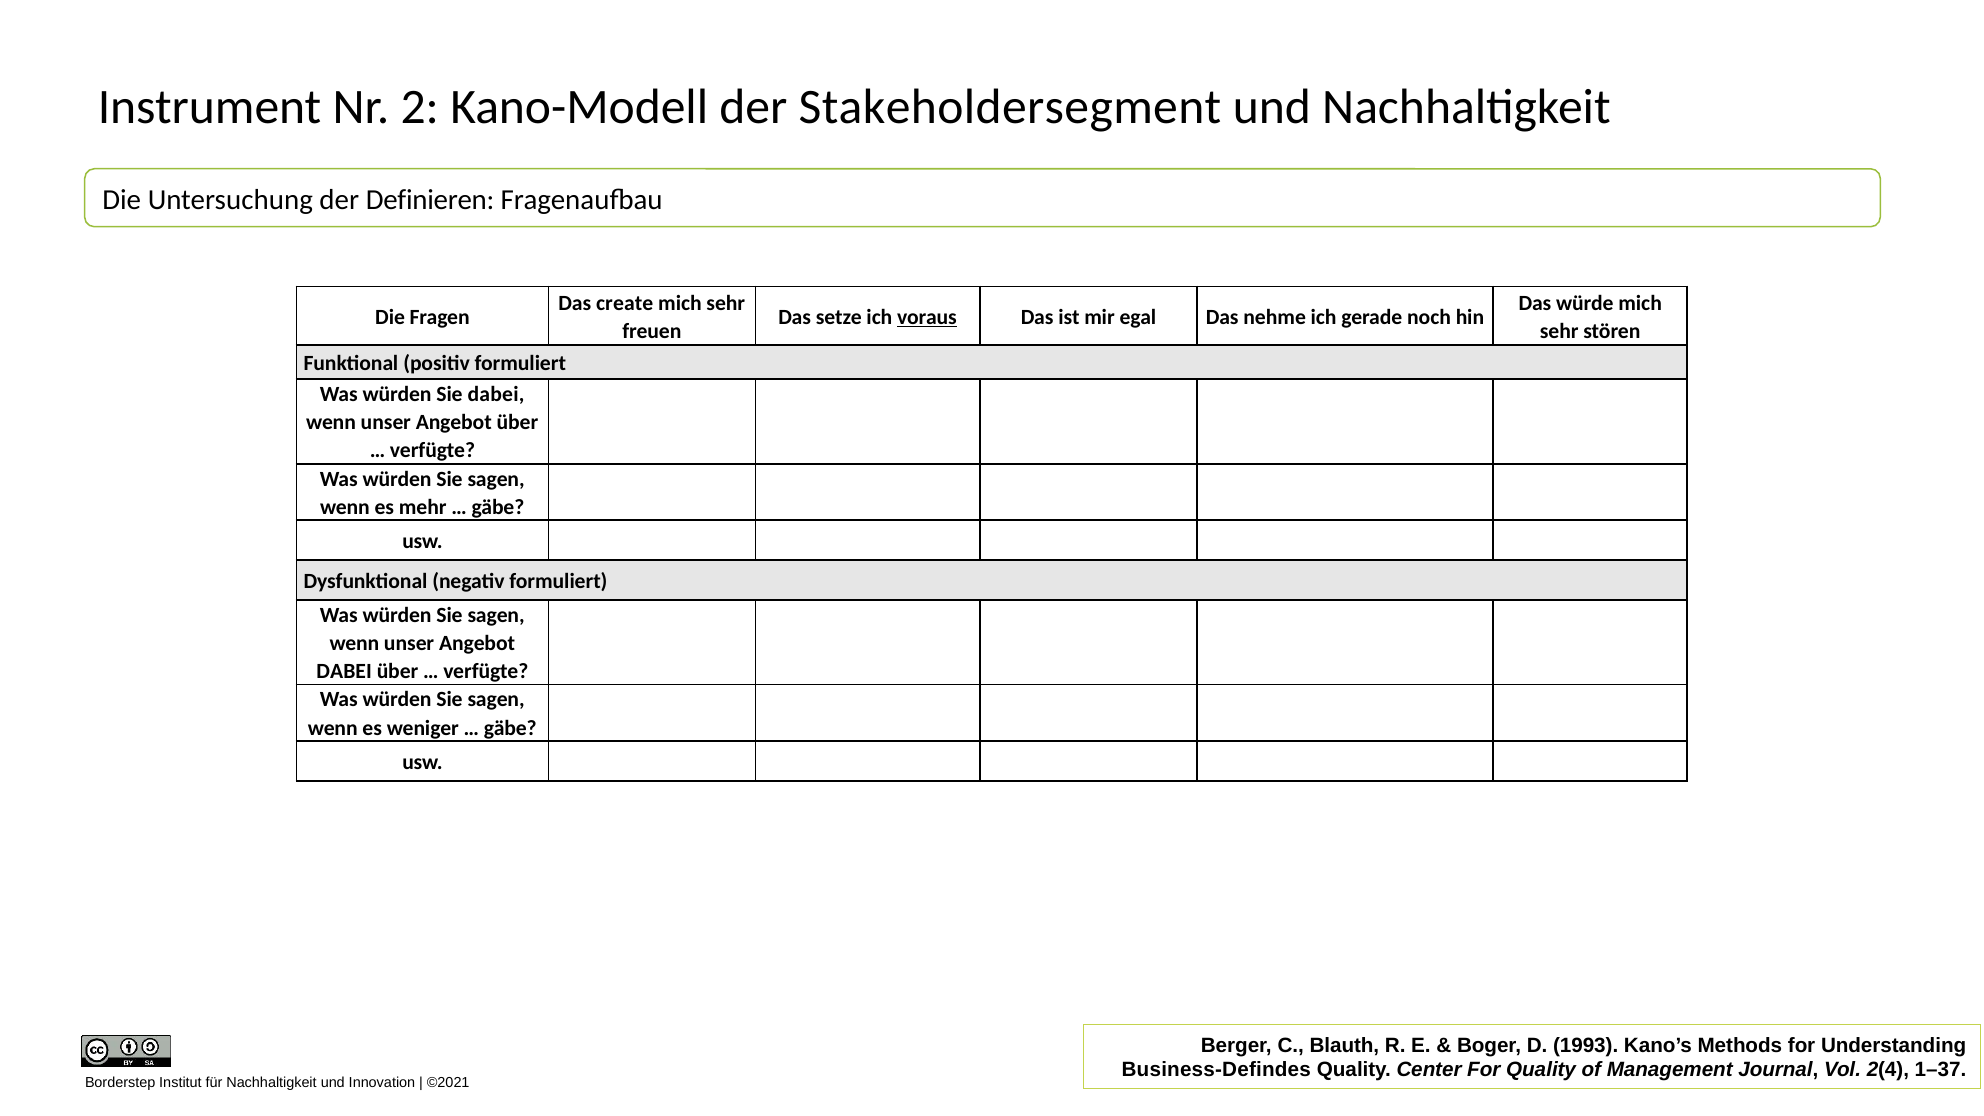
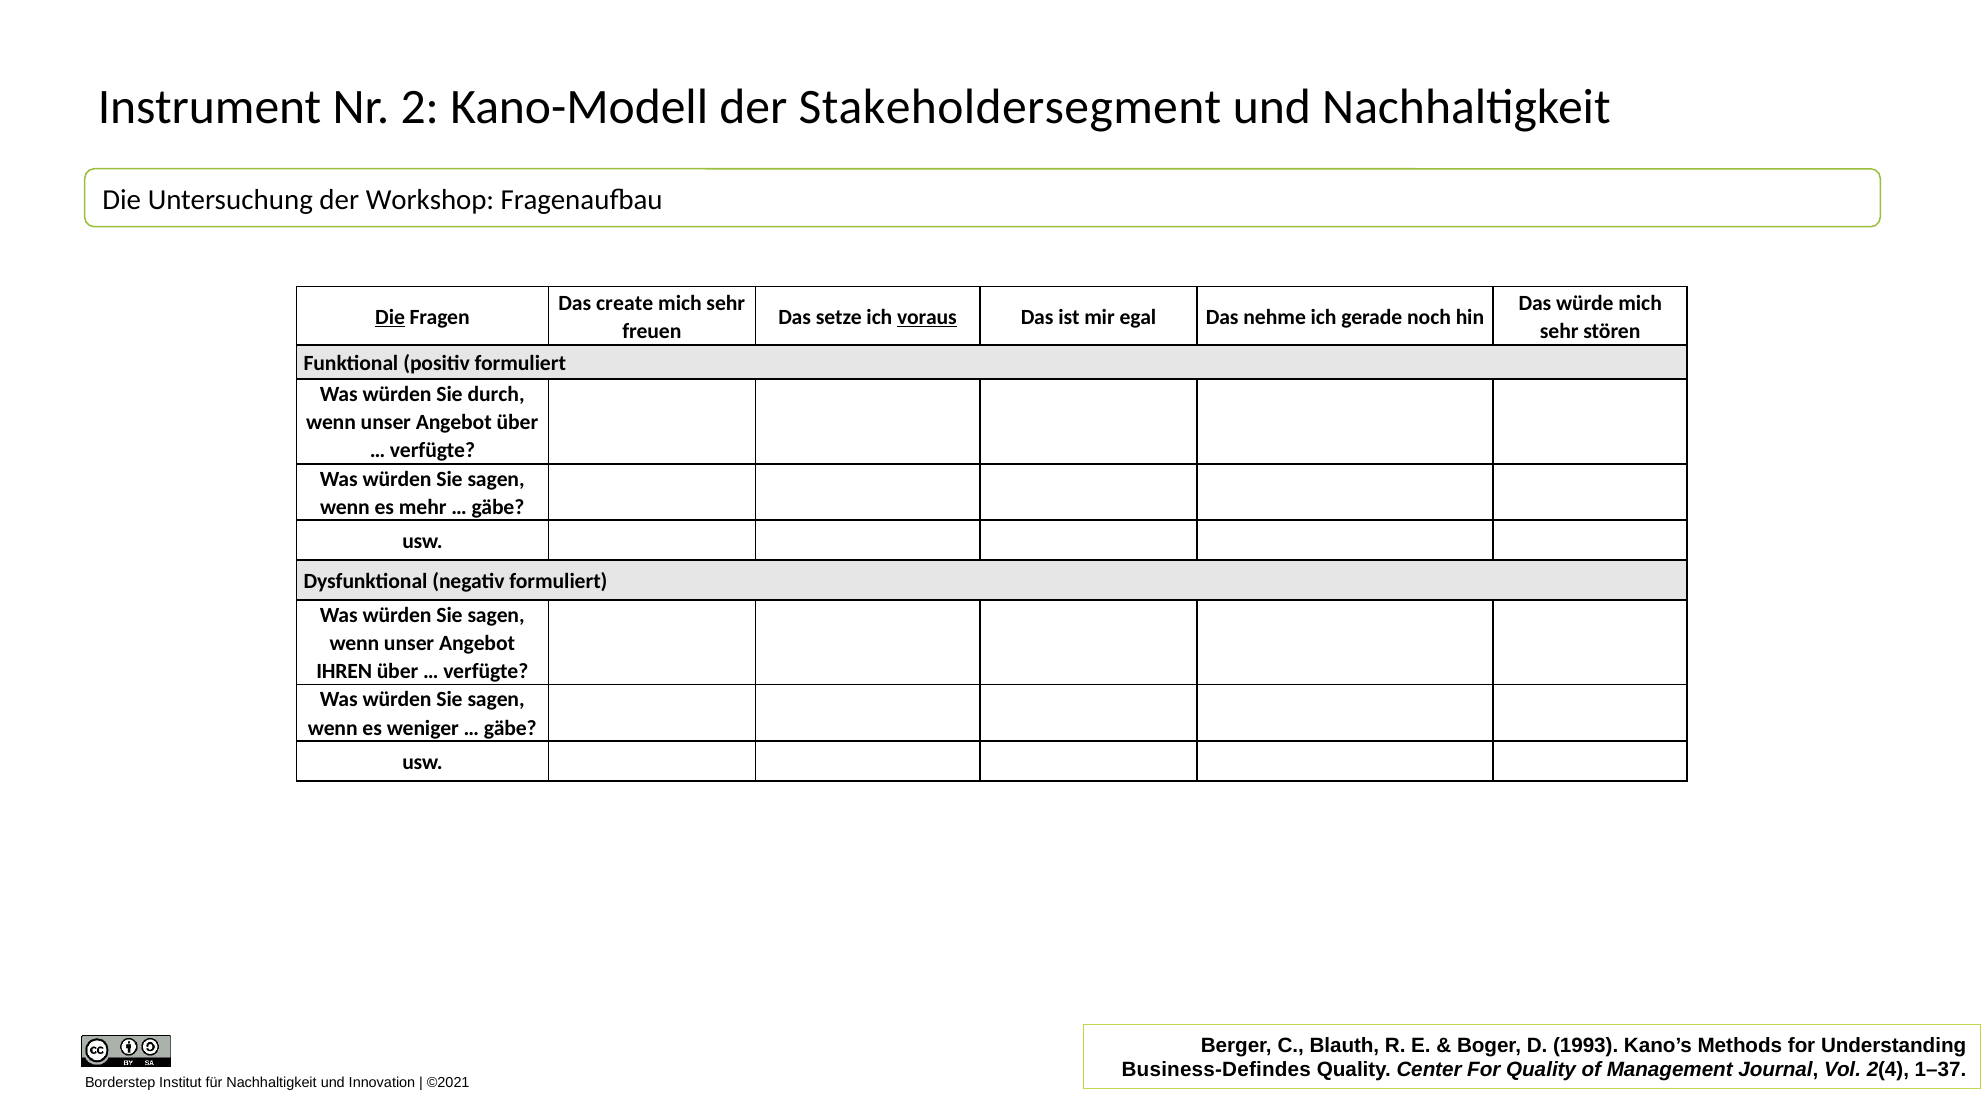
Definieren: Definieren -> Workshop (430, 200)
Die underline: none -> present (390, 317)
Sie dabei: dabei -> durch (496, 395)
DABEI: DABEI -> IHREN (344, 672)
